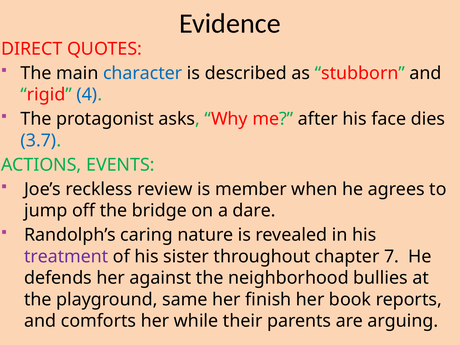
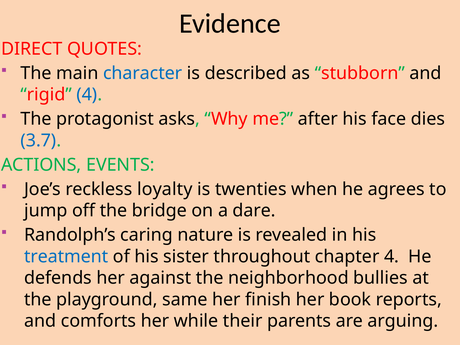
review: review -> loyalty (165, 189)
member: member -> twenties (251, 189)
treatment colour: purple -> blue (66, 256)
chapter 7: 7 -> 4 (392, 256)
